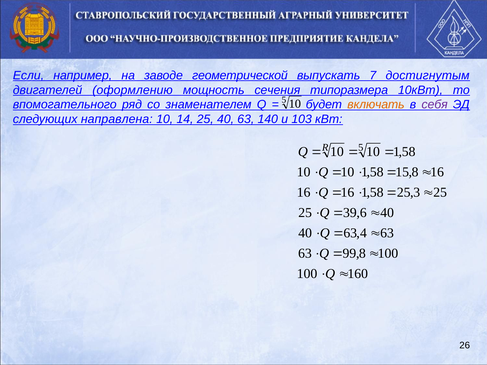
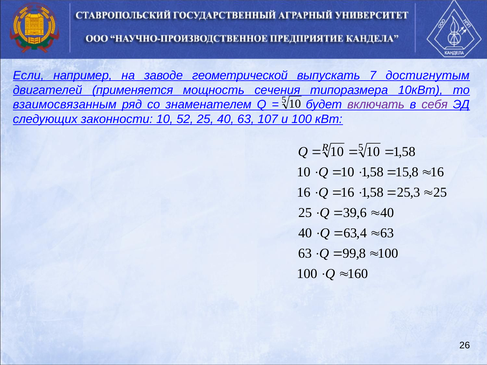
оформлению: оформлению -> применяется (133, 90)
впомогательного: впомогательного -> взаимосвязанным (65, 105)
включать colour: orange -> purple (376, 105)
направлена: направлена -> законности (117, 119)
14: 14 -> 52 (185, 119)
140: 140 -> 107 (268, 119)
и 103: 103 -> 100 (302, 119)
